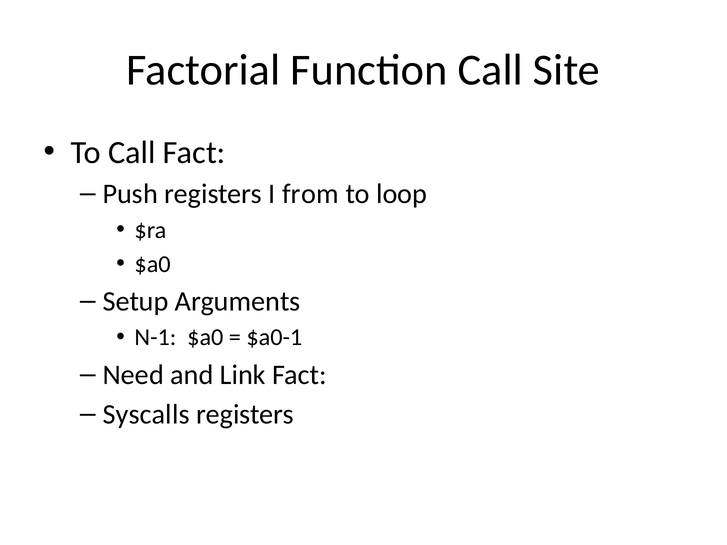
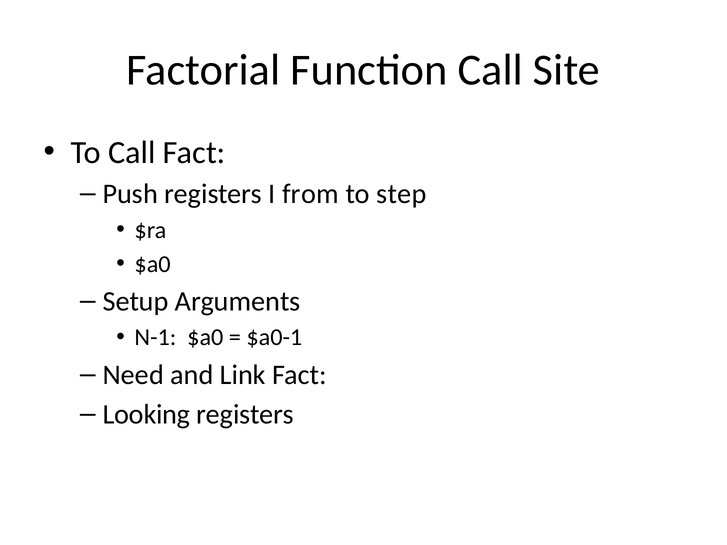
loop: loop -> step (401, 194)
Syscalls: Syscalls -> Looking (146, 415)
